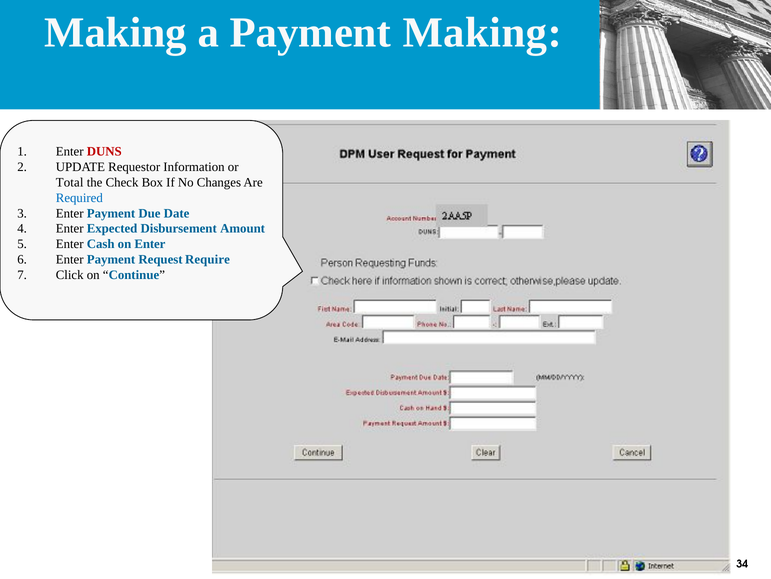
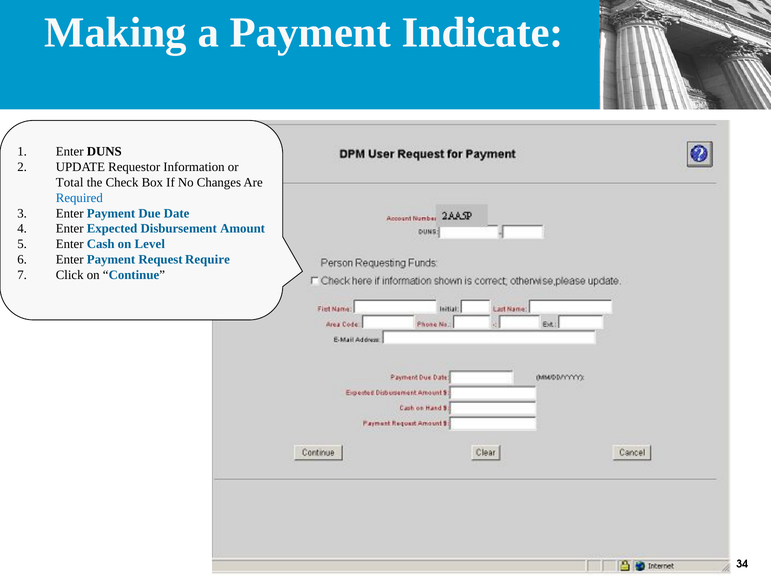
Payment Making: Making -> Indicate (483, 32)
DUNS colour: red -> black (104, 151)
on Enter: Enter -> Level (150, 244)
